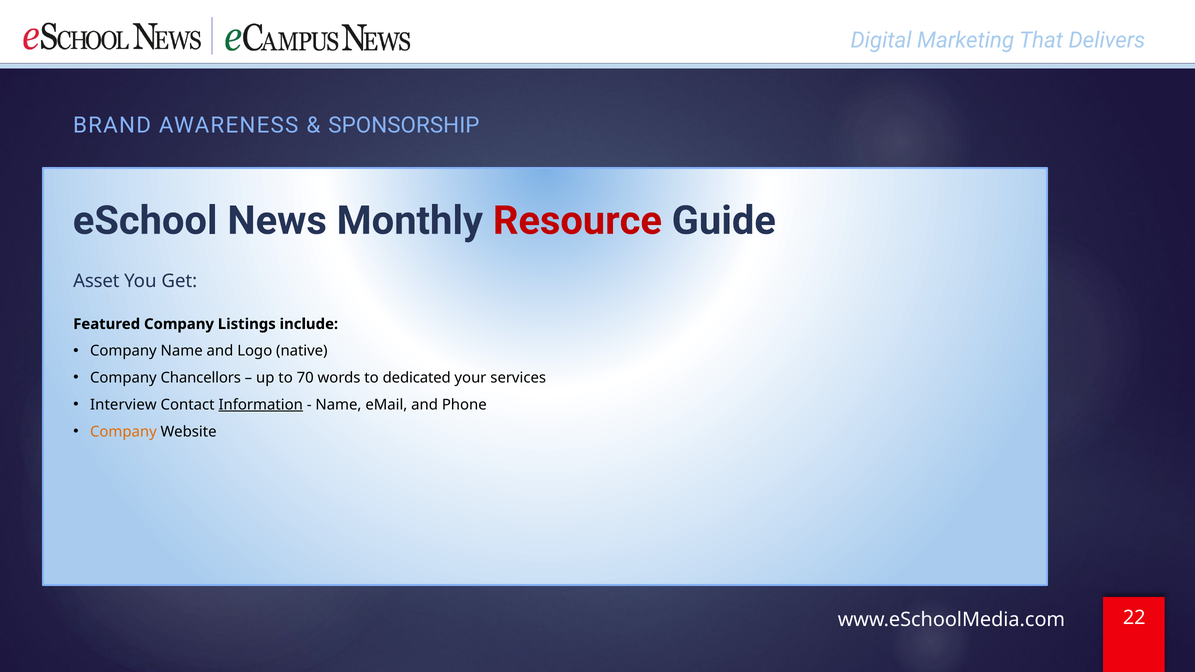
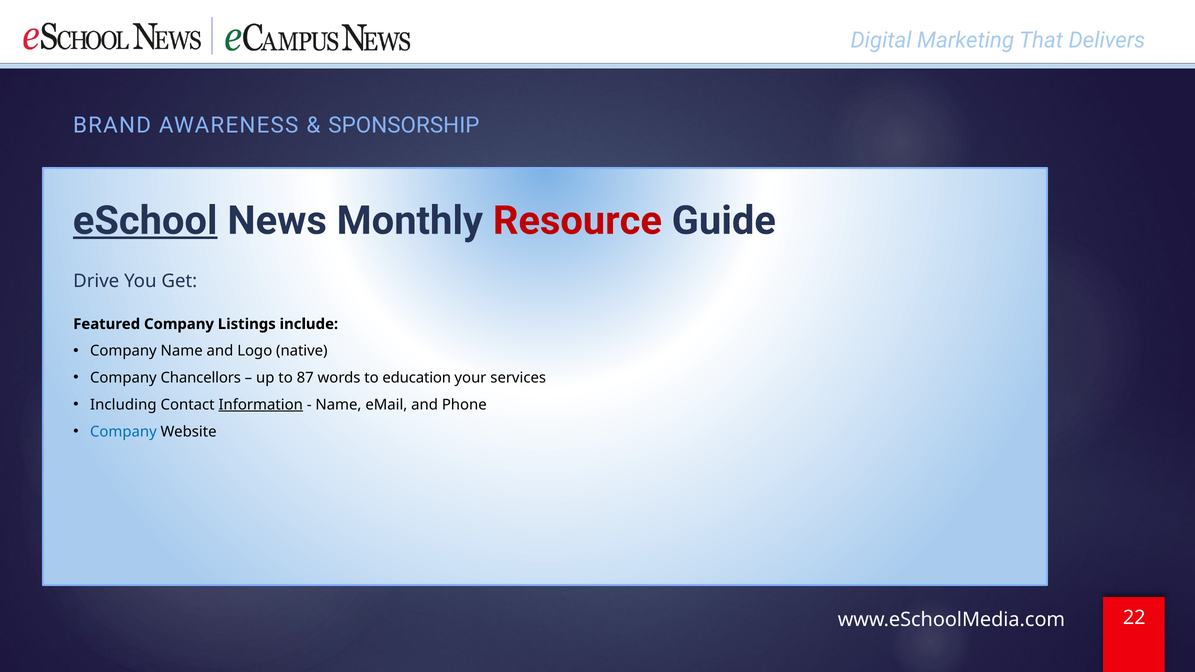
eSchool underline: none -> present (145, 221)
Asset: Asset -> Drive (96, 281)
70: 70 -> 87 (305, 378)
dedicated: dedicated -> education (417, 378)
Interview: Interview -> Including (123, 405)
Company colour: orange -> blue (123, 432)
